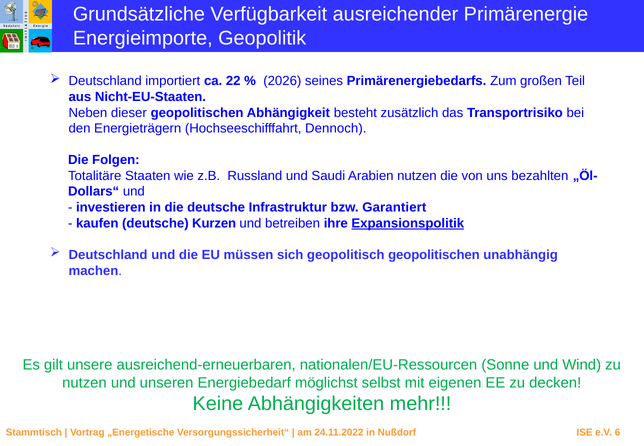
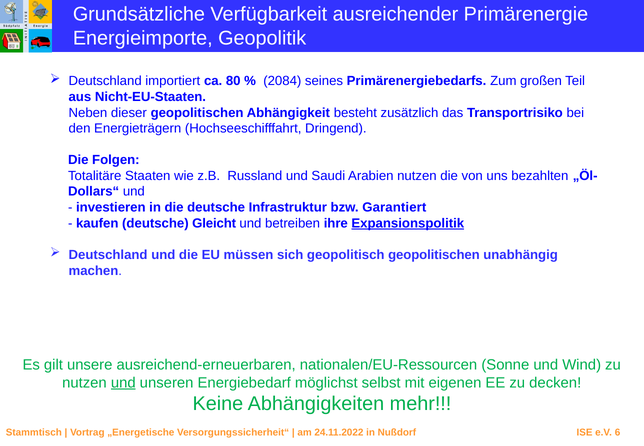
22: 22 -> 80 (233, 81)
2026: 2026 -> 2084 (282, 81)
Dennoch: Dennoch -> Dringend (336, 129)
Kurzen: Kurzen -> Gleicht (214, 223)
und underline: none -> present (123, 382)
